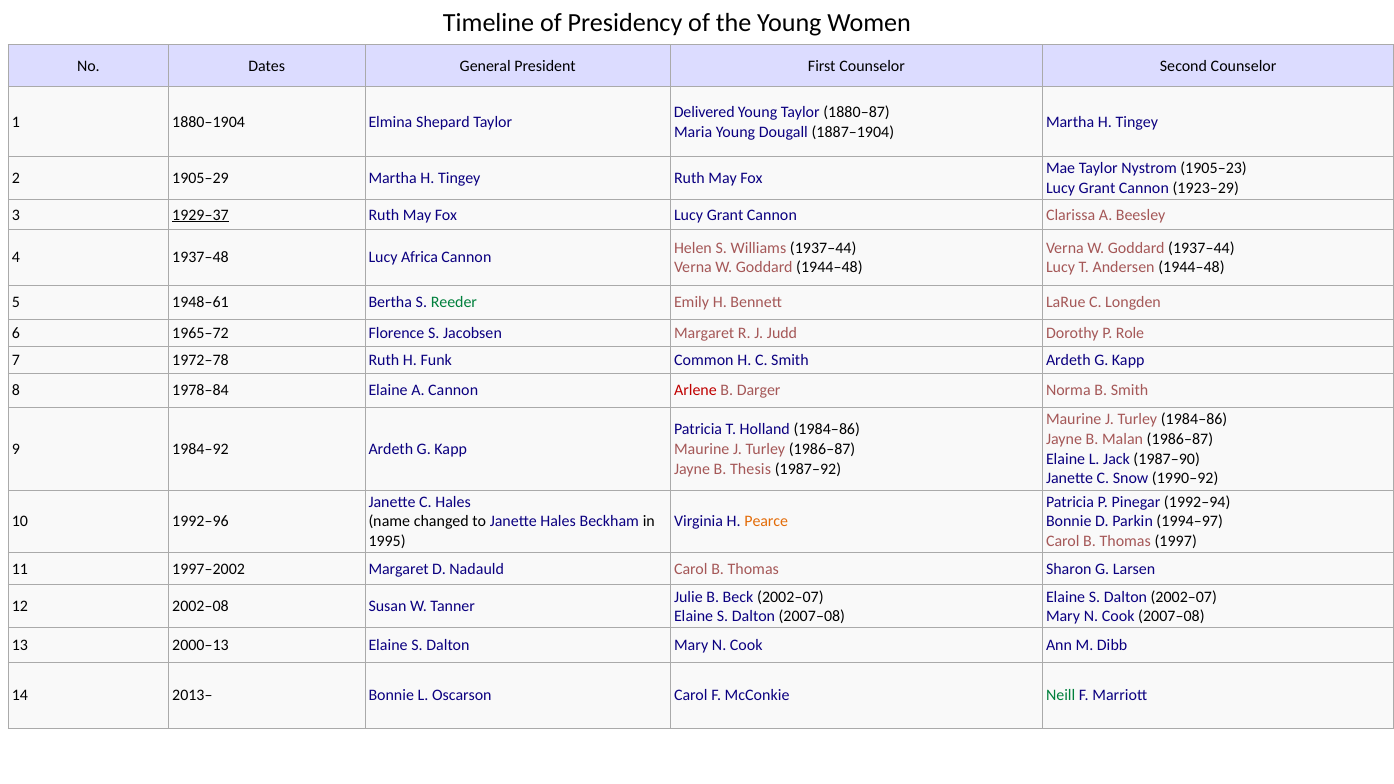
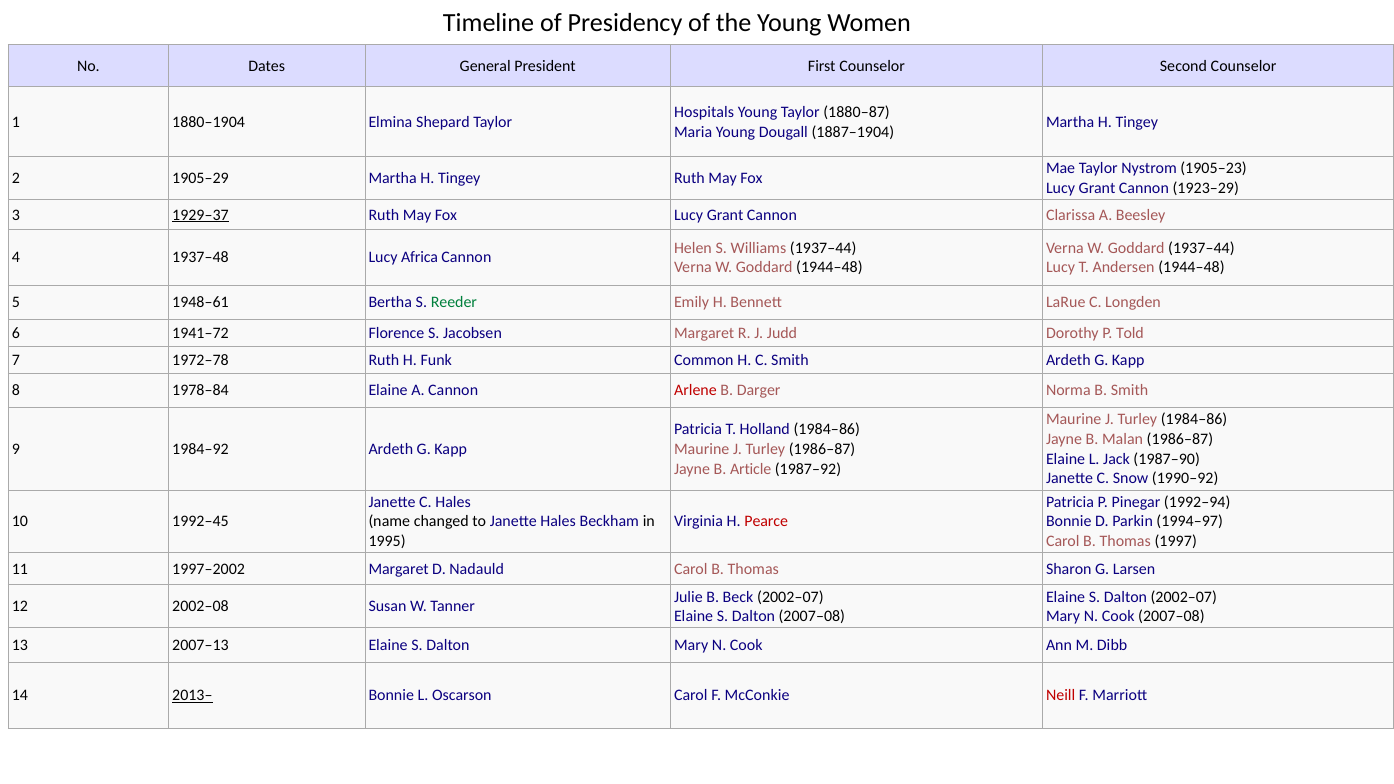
Delivered: Delivered -> Hospitals (704, 112)
1965–72: 1965–72 -> 1941–72 (200, 333)
Role: Role -> Told (1130, 333)
Thesis: Thesis -> Article (751, 469)
1992–96: 1992–96 -> 1992–45 (200, 522)
Pearce colour: orange -> red (766, 522)
2000–13: 2000–13 -> 2007–13 (200, 645)
2013– underline: none -> present (192, 695)
Neill colour: green -> red (1061, 695)
